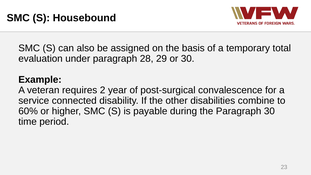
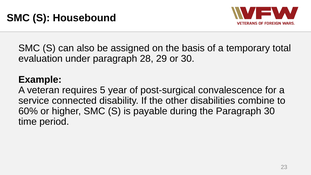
2: 2 -> 5 (103, 90)
